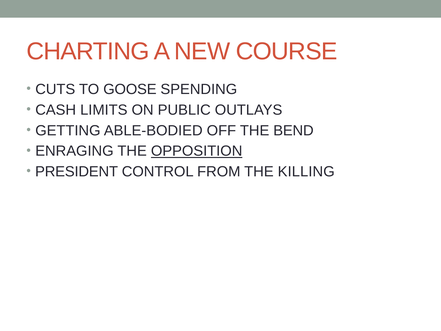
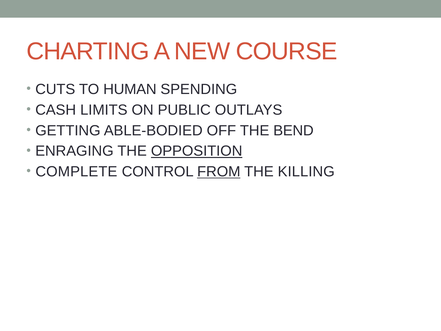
GOOSE: GOOSE -> HUMAN (130, 89)
PRESIDENT: PRESIDENT -> COMPLETE (76, 172)
FROM underline: none -> present (219, 172)
